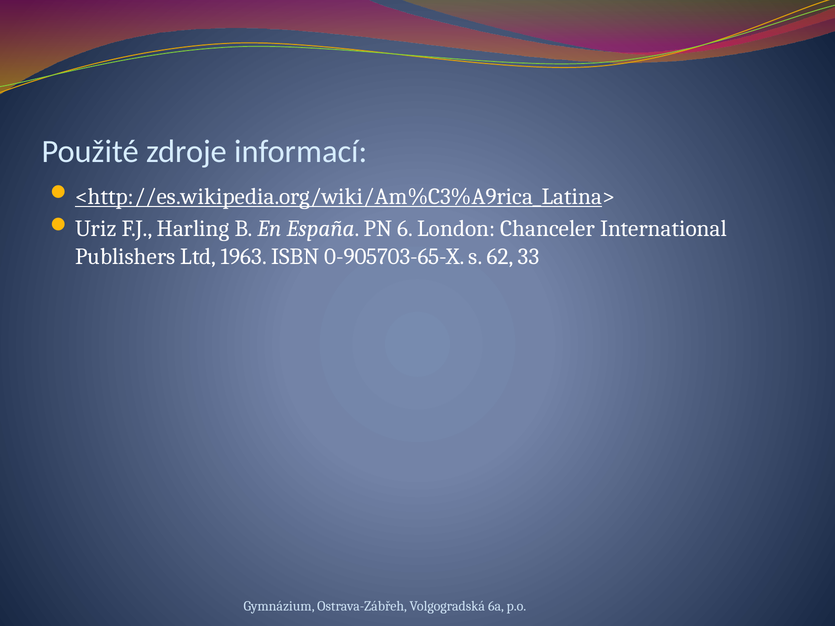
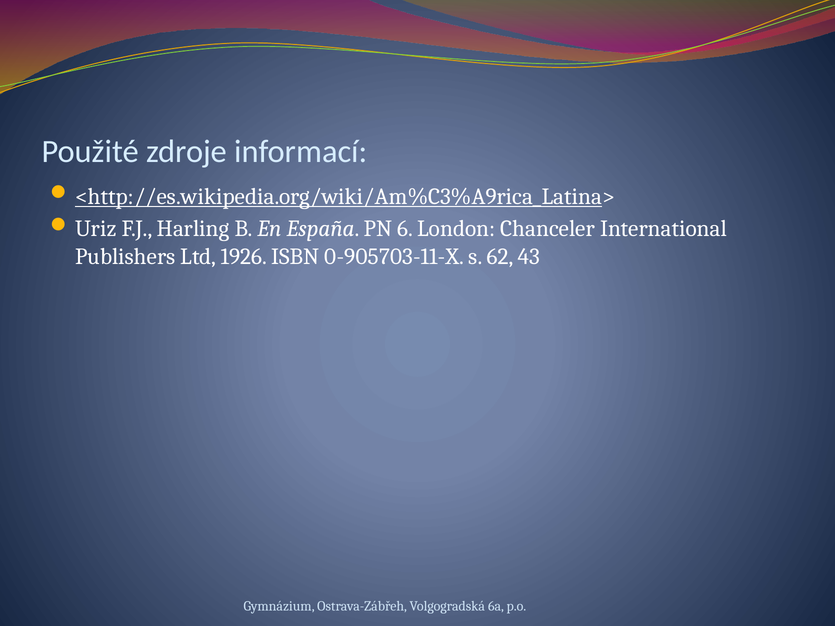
1963: 1963 -> 1926 (244, 257)
0-905703-65-X: 0-905703-65-X -> 0-905703-11-X (394, 257)
33: 33 -> 43 (529, 257)
